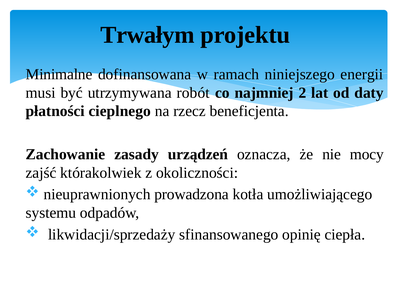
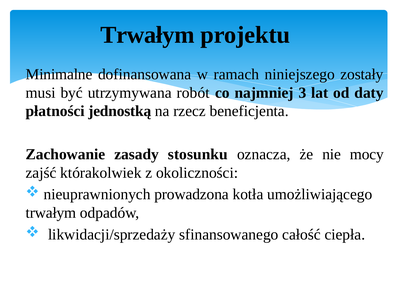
energii: energii -> zostały (362, 74)
2: 2 -> 3 (302, 93)
cieplnego: cieplnego -> jednostką (120, 111)
urządzeń: urządzeń -> stosunku (198, 155)
systemu: systemu -> trwałym (51, 213)
opinię: opinię -> całość (301, 235)
